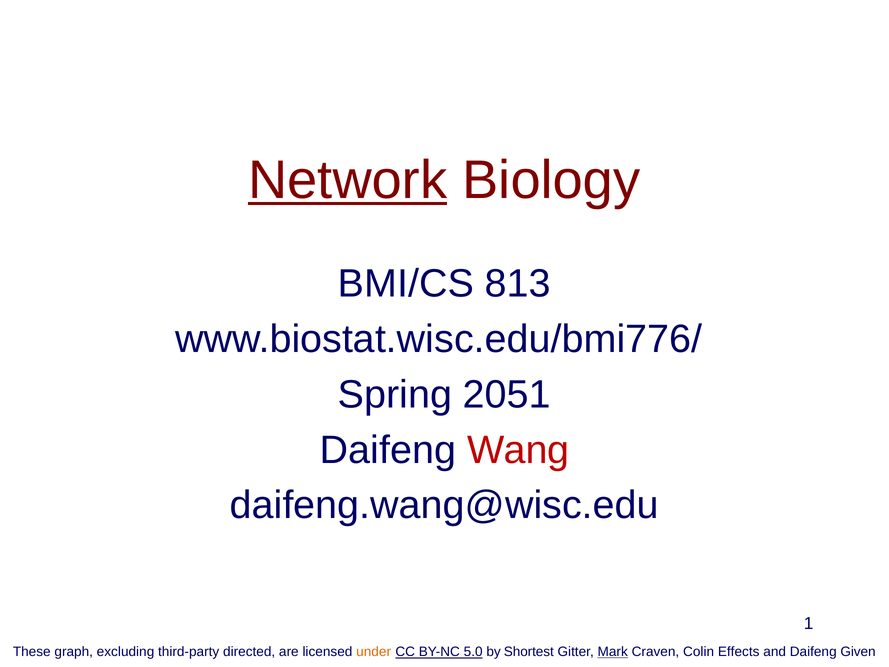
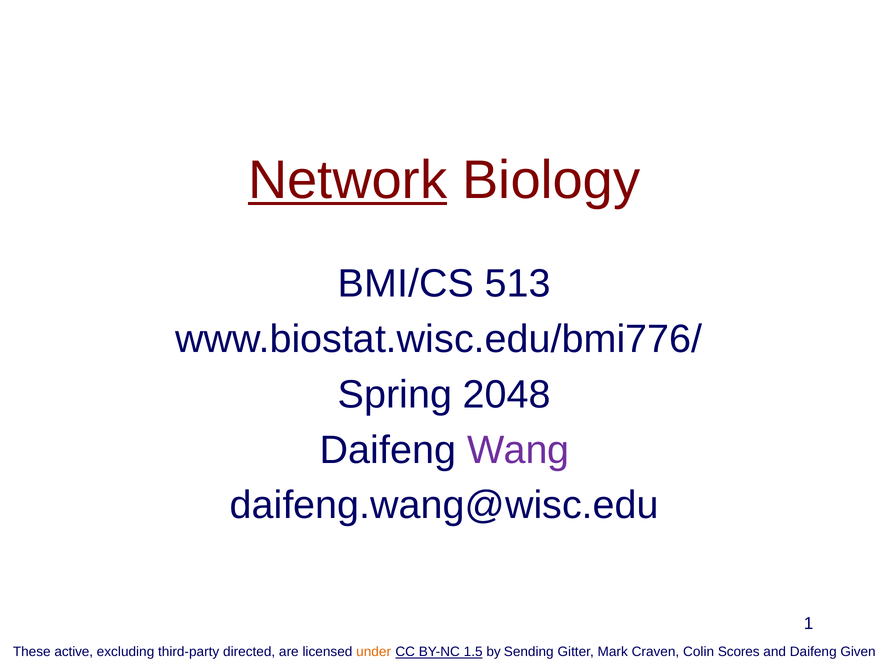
813: 813 -> 513 (518, 284)
2051: 2051 -> 2048 (507, 394)
Wang colour: red -> purple (518, 450)
graph: graph -> active (74, 652)
5.0: 5.0 -> 1.5 (473, 652)
Shortest: Shortest -> Sending (529, 652)
Mark underline: present -> none (613, 652)
Effects: Effects -> Scores (739, 652)
